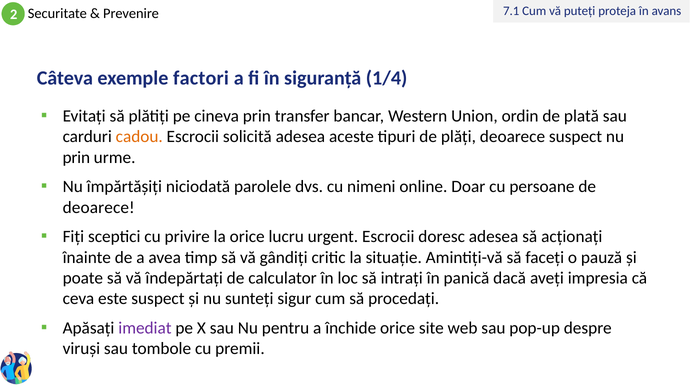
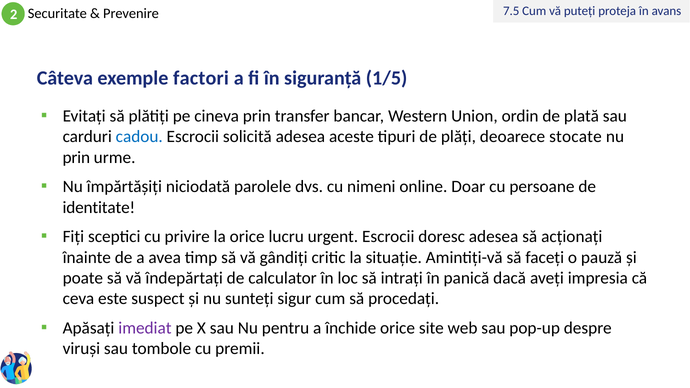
7.1: 7.1 -> 7.5 (511, 11)
1/4: 1/4 -> 1/5 (387, 78)
cadou colour: orange -> blue (139, 137)
deoarece suspect: suspect -> stocate (575, 137)
deoarece: deoarece -> identitate (99, 207)
